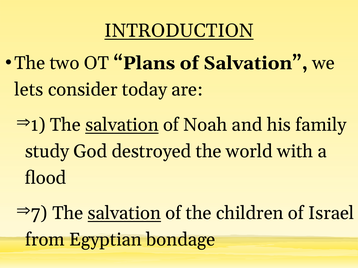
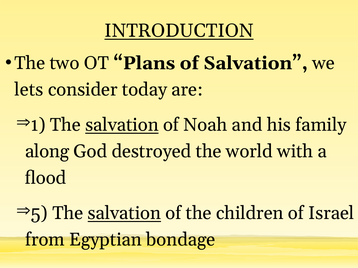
study: study -> along (47, 152)
7: 7 -> 5 (39, 214)
